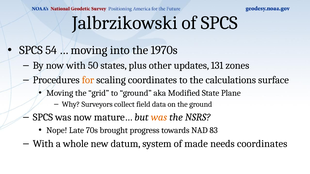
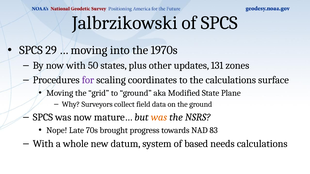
54: 54 -> 29 (51, 50)
for colour: orange -> purple (88, 80)
made: made -> based (196, 144)
needs coordinates: coordinates -> calculations (262, 144)
